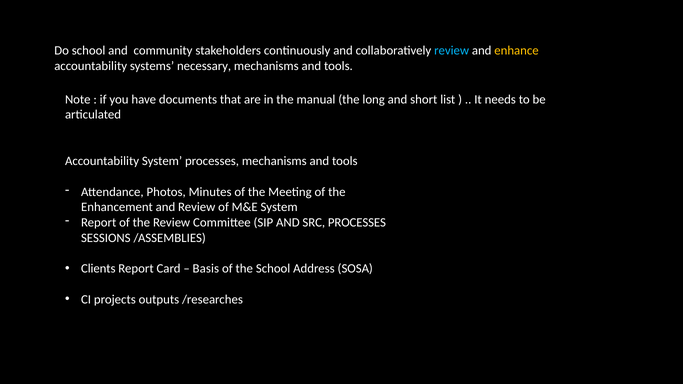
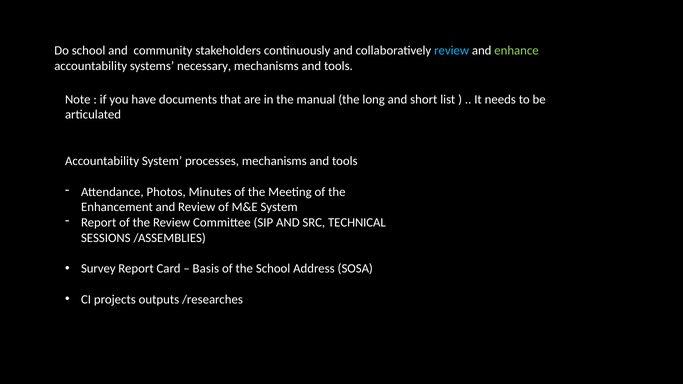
enhance colour: yellow -> light green (517, 50)
SRC PROCESSES: PROCESSES -> TECHNICAL (357, 223)
Clients: Clients -> Survey (98, 269)
